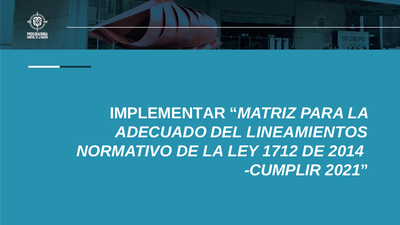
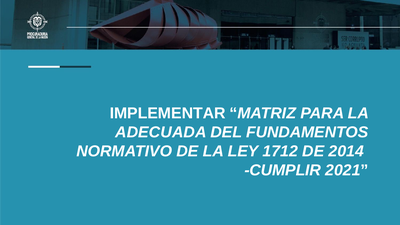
ADECUADO: ADECUADO -> ADECUADA (161, 132)
LINEAMIENTOS: LINEAMIENTOS -> FUNDAMENTOS (307, 132)
